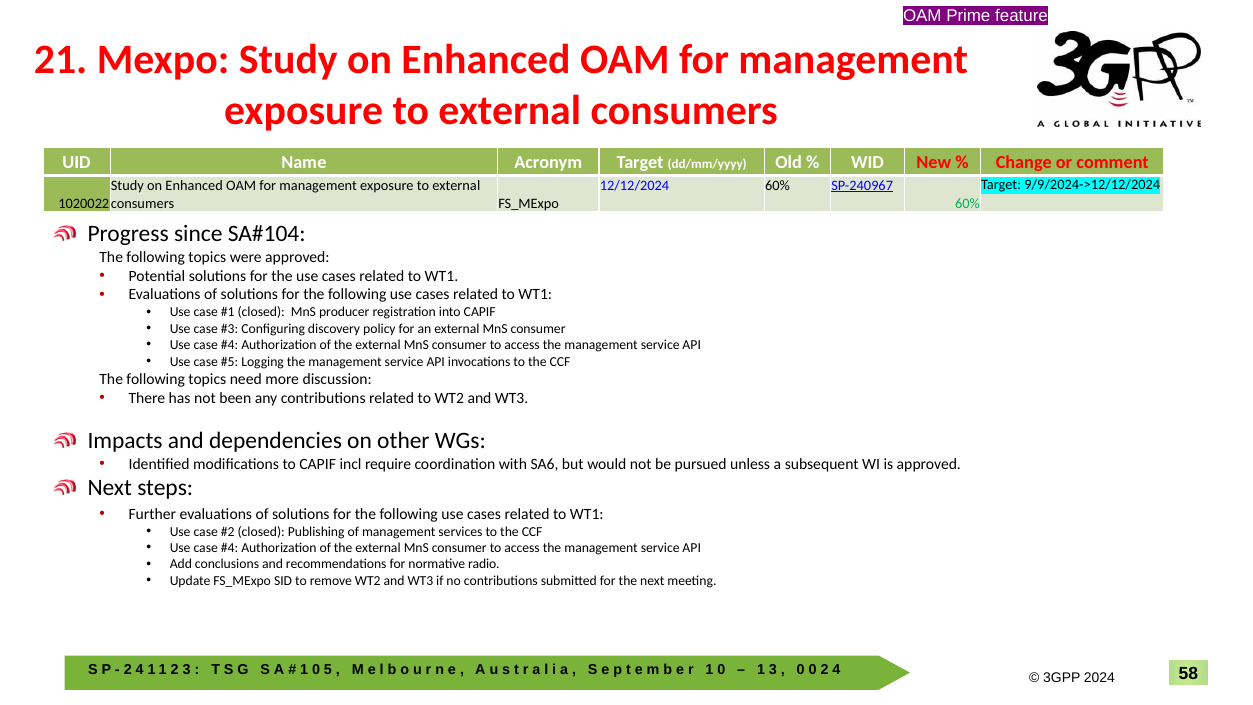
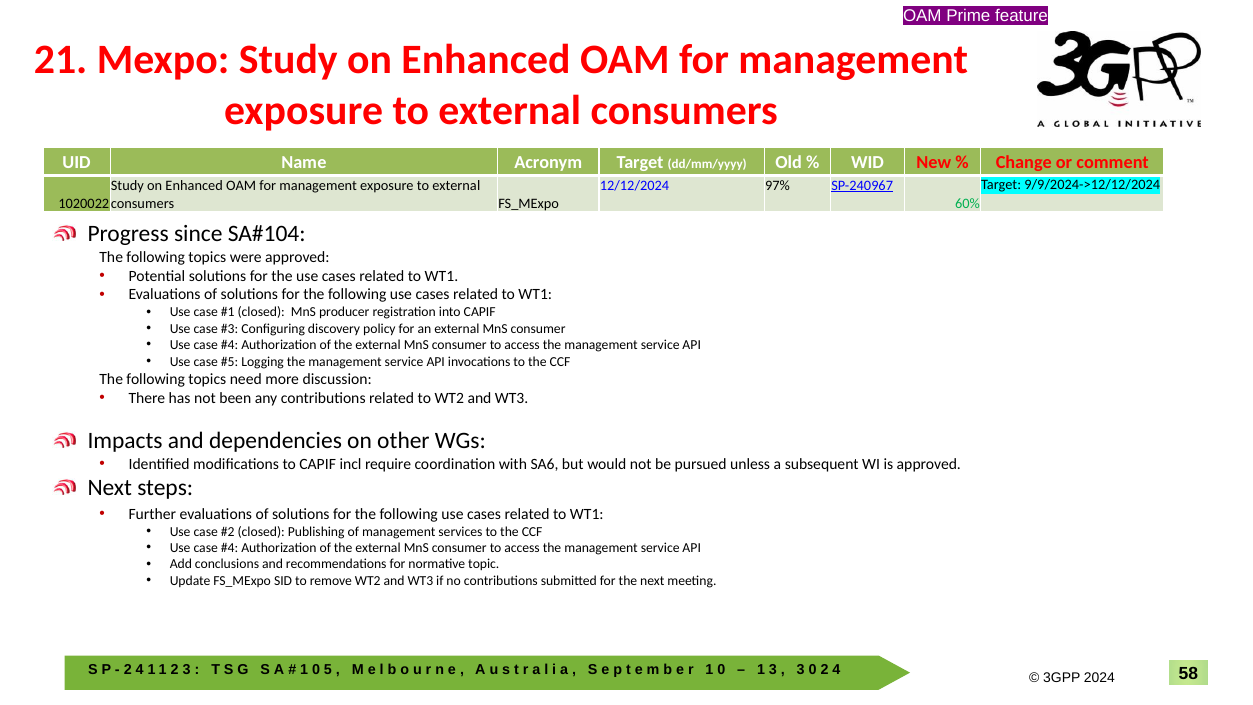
12/12/2024 60%: 60% -> 97% (777, 186)
radio: radio -> topic (484, 564)
0: 0 -> 3 (801, 669)
